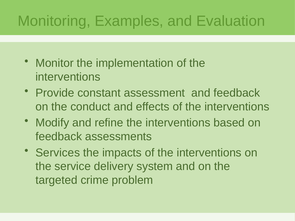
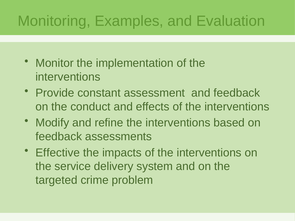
Services: Services -> Effective (58, 153)
